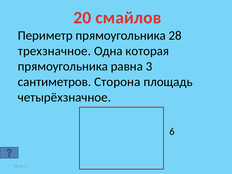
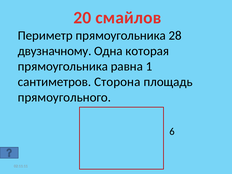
трехзначное: трехзначное -> двузначному (55, 51)
3: 3 -> 1 (149, 66)
четырёхзначное: четырёхзначное -> прямоугольного (64, 97)
